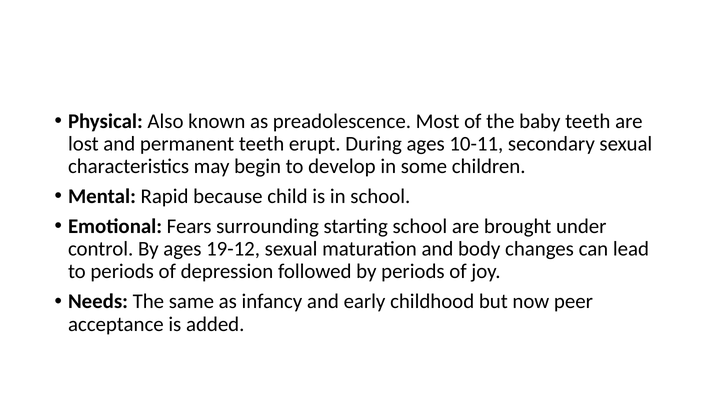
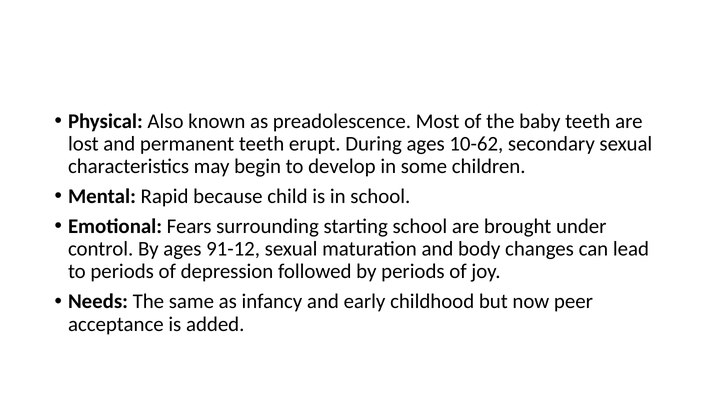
10-11: 10-11 -> 10-62 (476, 144)
19-12: 19-12 -> 91-12 (233, 249)
